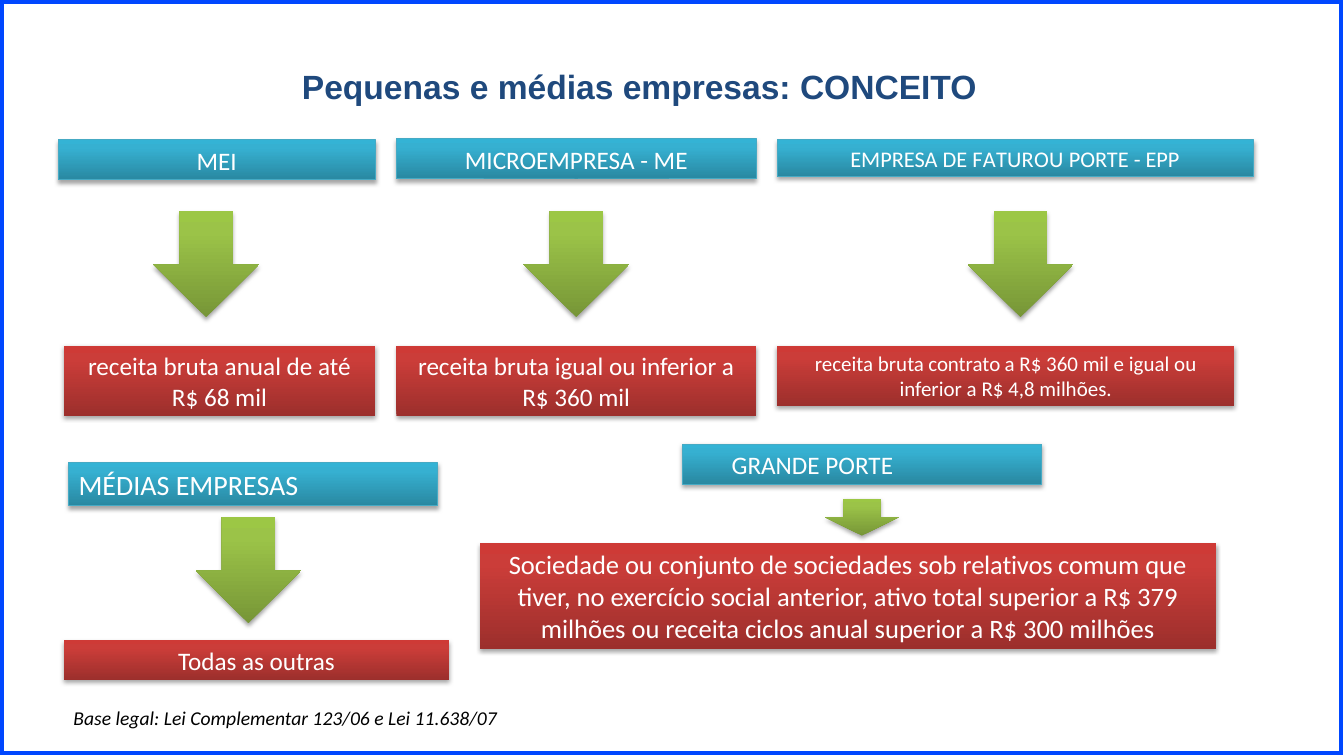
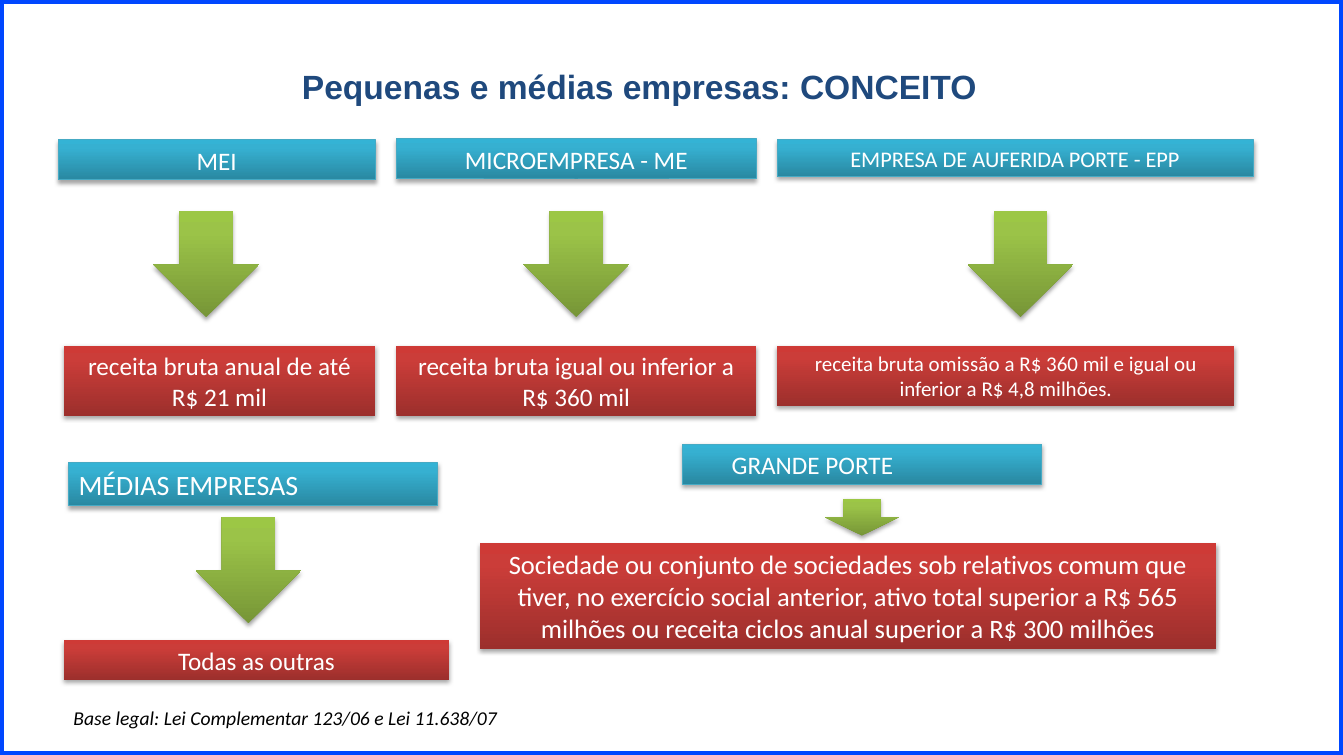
FATUROU: FATUROU -> AUFERIDA (1018, 160)
contrato: contrato -> omissão (964, 365)
68: 68 -> 21 (217, 398)
379: 379 -> 565 (1157, 598)
